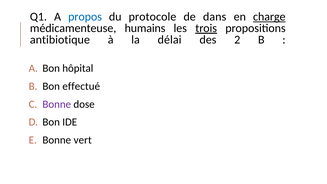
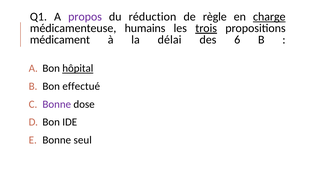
propos colour: blue -> purple (85, 17)
protocole: protocole -> réduction (152, 17)
dans: dans -> règle (215, 17)
antibiotique: antibiotique -> médicament (60, 40)
2: 2 -> 6 (237, 40)
hôpital underline: none -> present (78, 68)
vert: vert -> seul (83, 140)
